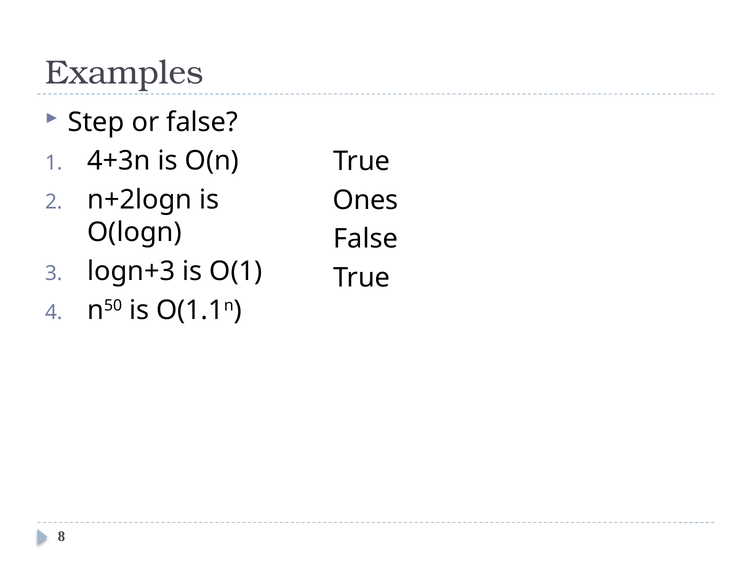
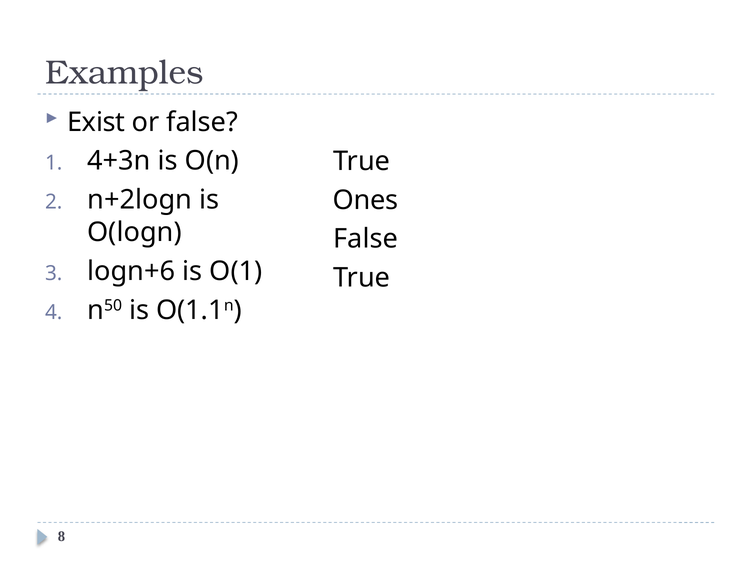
Step: Step -> Exist (96, 122)
logn+3: logn+3 -> logn+6 (131, 271)
